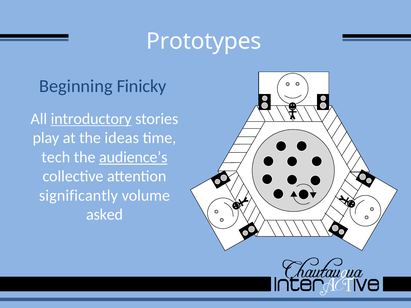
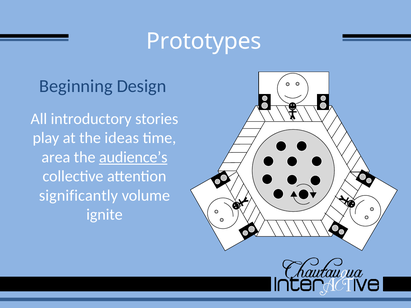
Finicky: Finicky -> Design (142, 86)
introductory underline: present -> none (91, 119)
tech: tech -> area (56, 157)
asked: asked -> ignite (104, 215)
